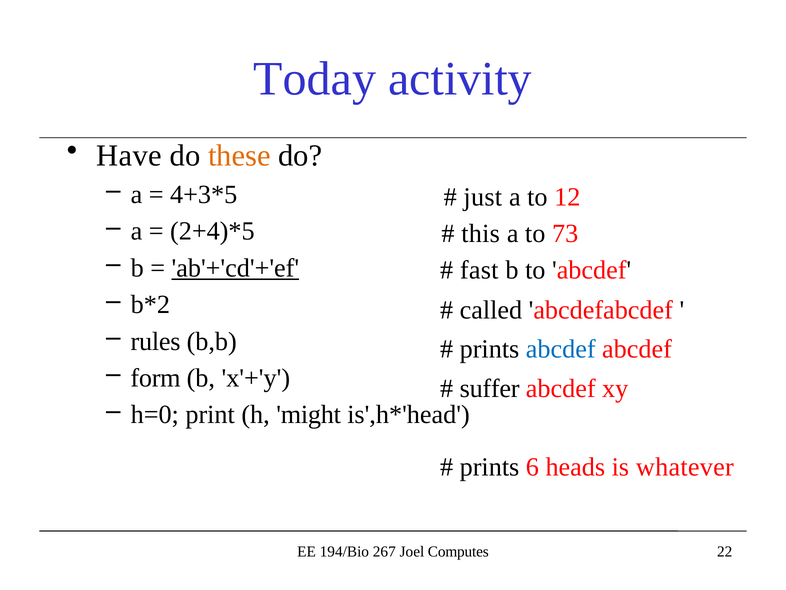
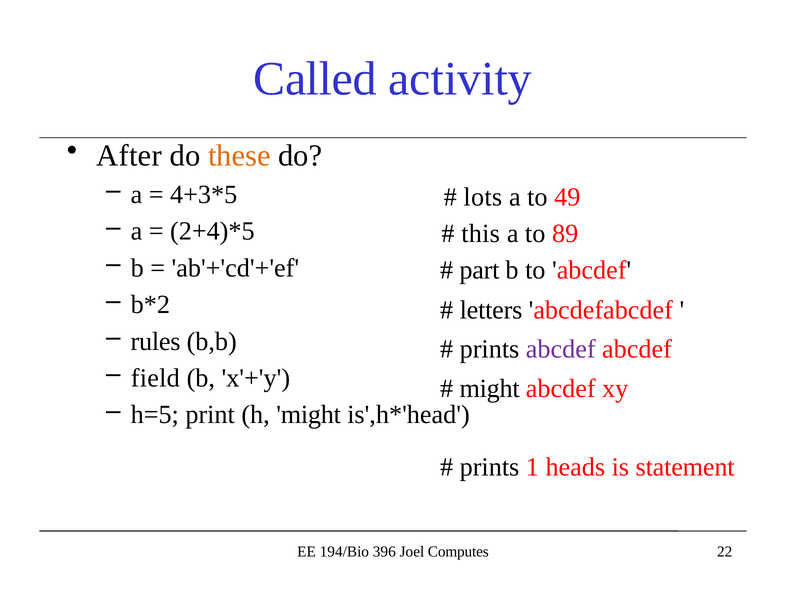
Today: Today -> Called (315, 79)
Have: Have -> After (129, 155)
just: just -> lots (483, 197)
12: 12 -> 49 (567, 197)
73: 73 -> 89 (565, 233)
ab'+'cd'+'ef underline: present -> none (235, 268)
fast: fast -> part (479, 270)
called: called -> letters (491, 310)
abcdef colour: blue -> purple (561, 349)
form: form -> field (155, 378)
suffer: suffer -> might (490, 388)
h=0: h=0 -> h=5 (155, 414)
6: 6 -> 1 (532, 467)
whatever: whatever -> statement (685, 467)
267: 267 -> 396 (384, 551)
